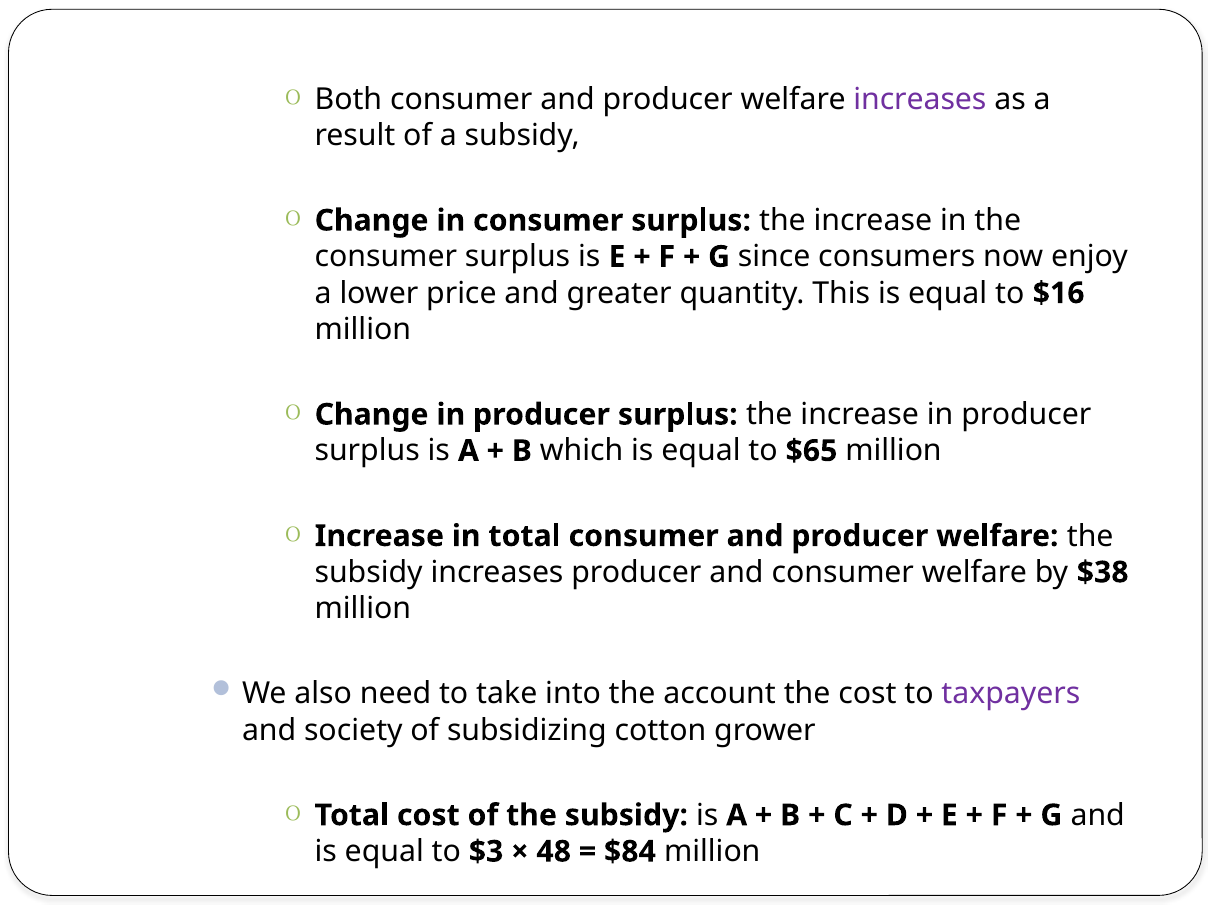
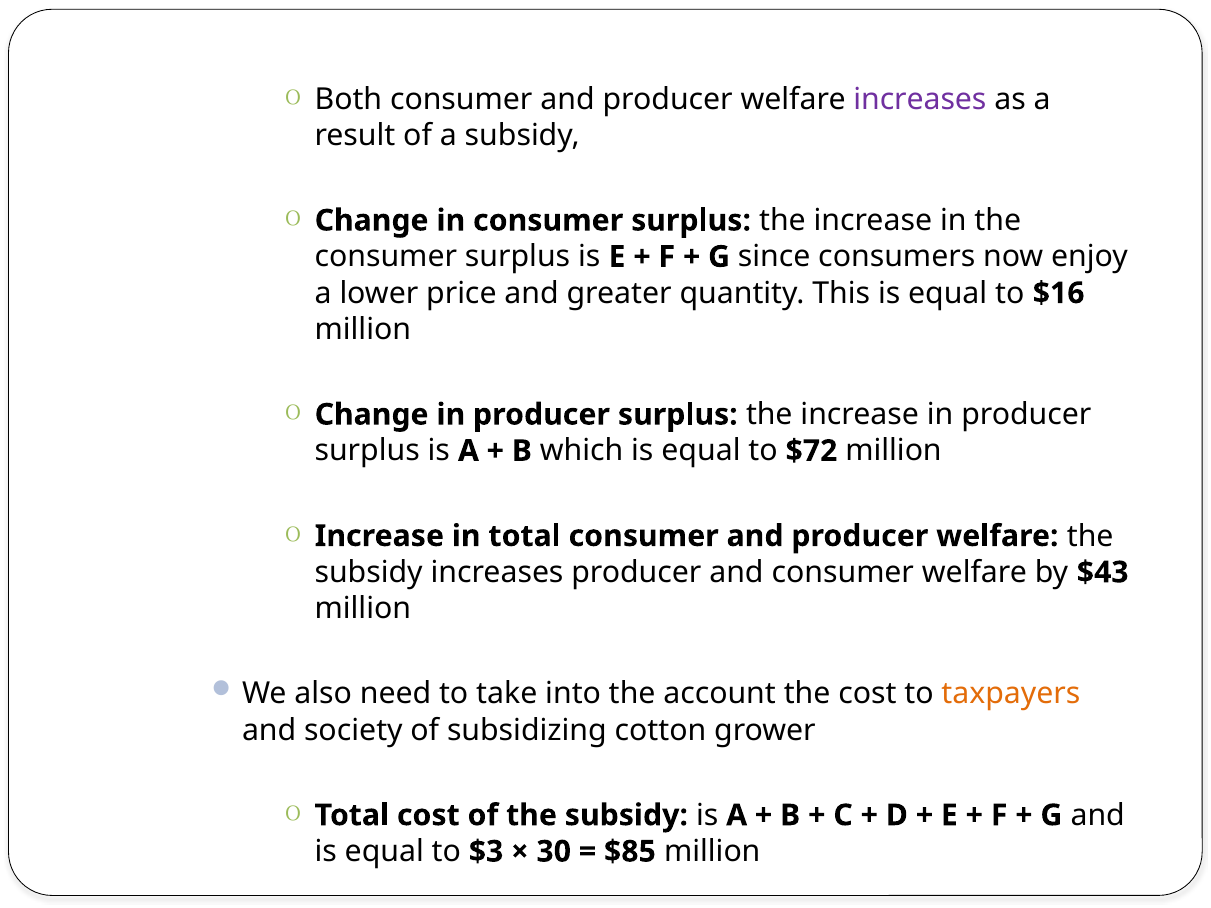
$65: $65 -> $72 (812, 451)
$38: $38 -> $43 (1103, 573)
taxpayers colour: purple -> orange (1011, 694)
48: 48 -> 30 (554, 852)
$84: $84 -> $85 (630, 852)
